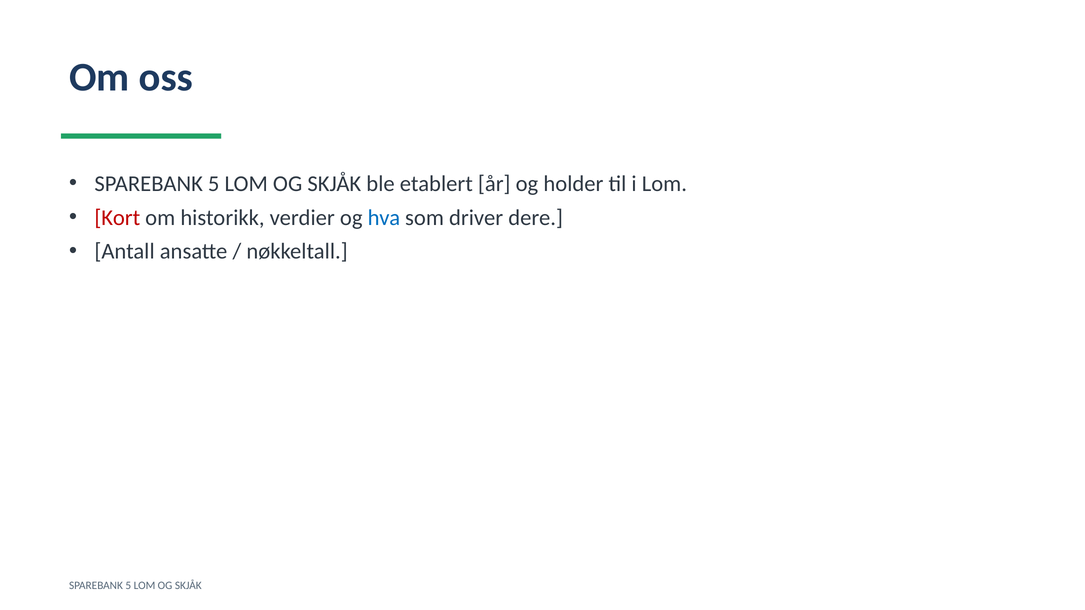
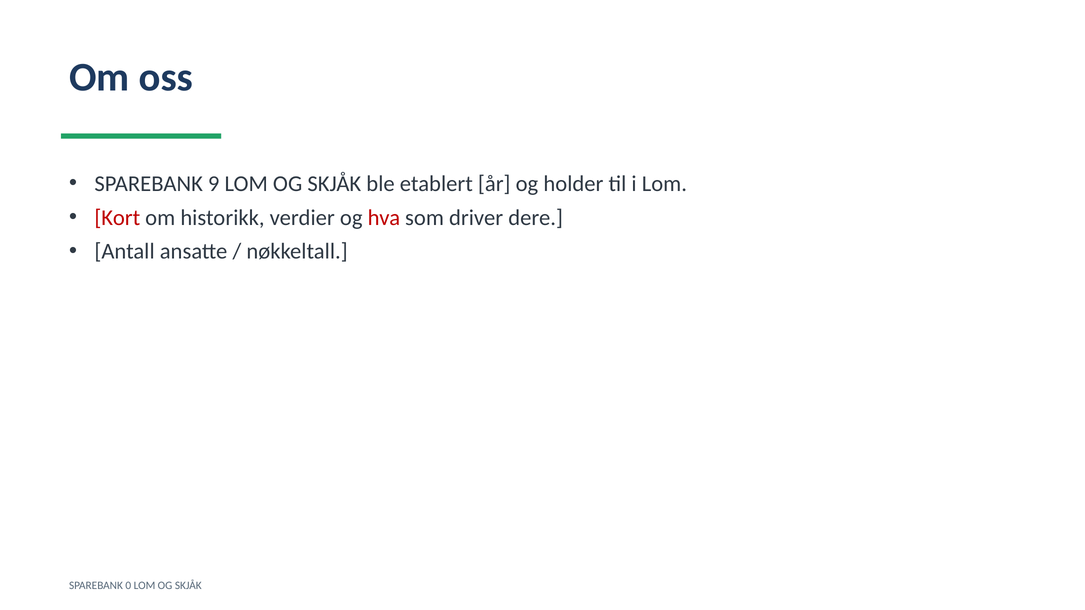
5: 5 -> 9 (214, 184)
hva colour: blue -> red (384, 218)
5: 5 -> 0 (128, 586)
